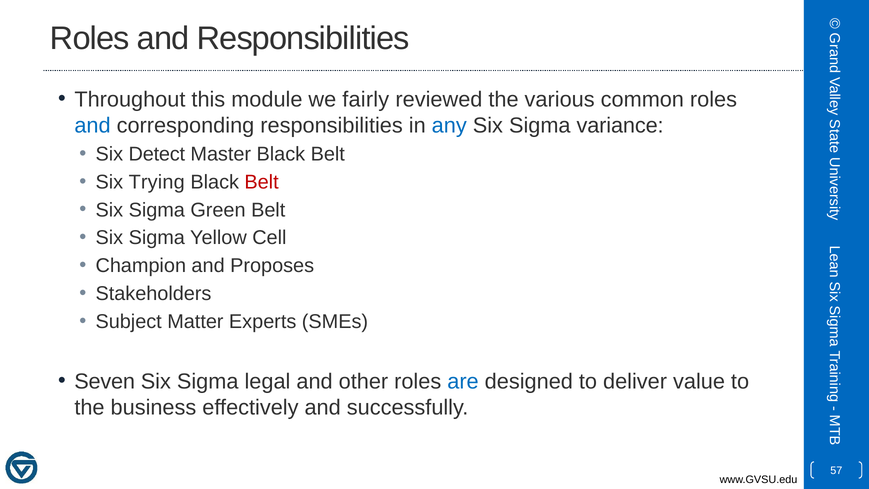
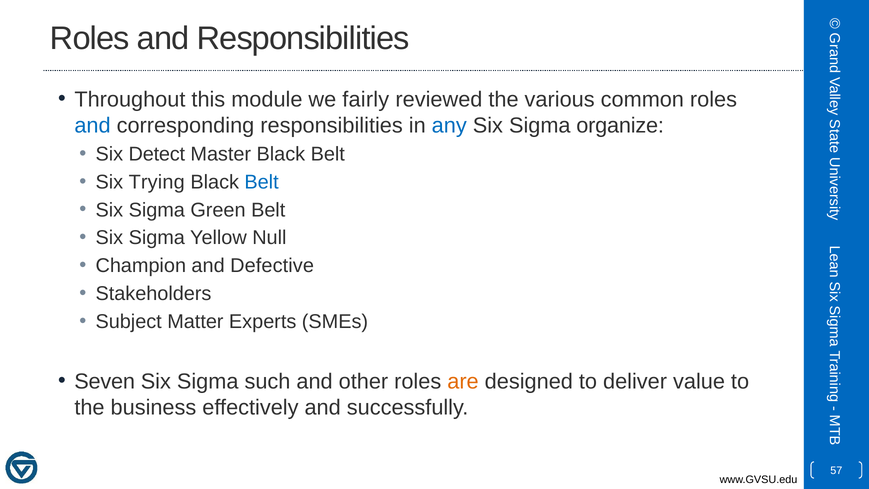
variance: variance -> organize (620, 125)
Belt colour: red -> blue (262, 182)
Cell: Cell -> Null (269, 238)
Proposes: Proposes -> Defective (272, 266)
legal: legal -> such (267, 381)
are colour: blue -> orange (463, 381)
